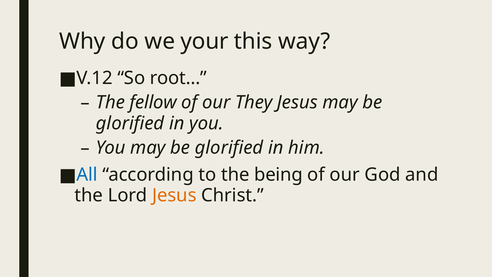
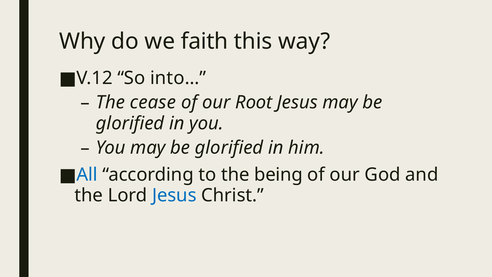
your: your -> faith (204, 41)
root…: root… -> into… (178, 78)
fellow: fellow -> cease (153, 102)
They: They -> Root (254, 102)
Jesus colour: orange -> blue (174, 195)
